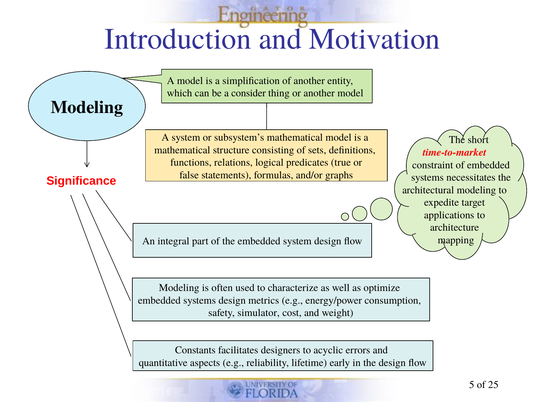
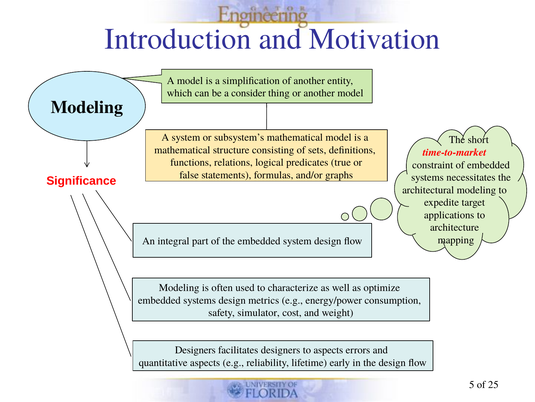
Constants: Constants -> Designers (195, 349)
to acyclic: acyclic -> aspects (328, 349)
